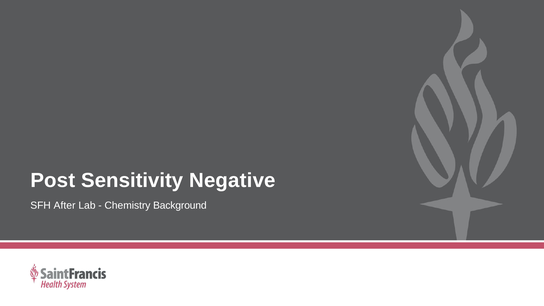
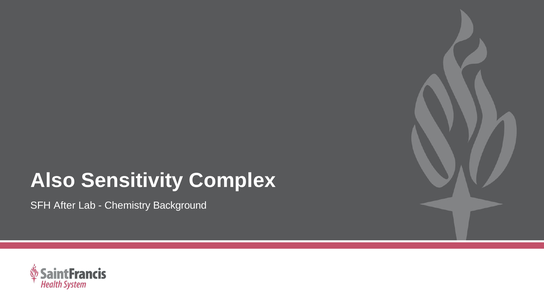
Post: Post -> Also (53, 181)
Negative: Negative -> Complex (232, 181)
